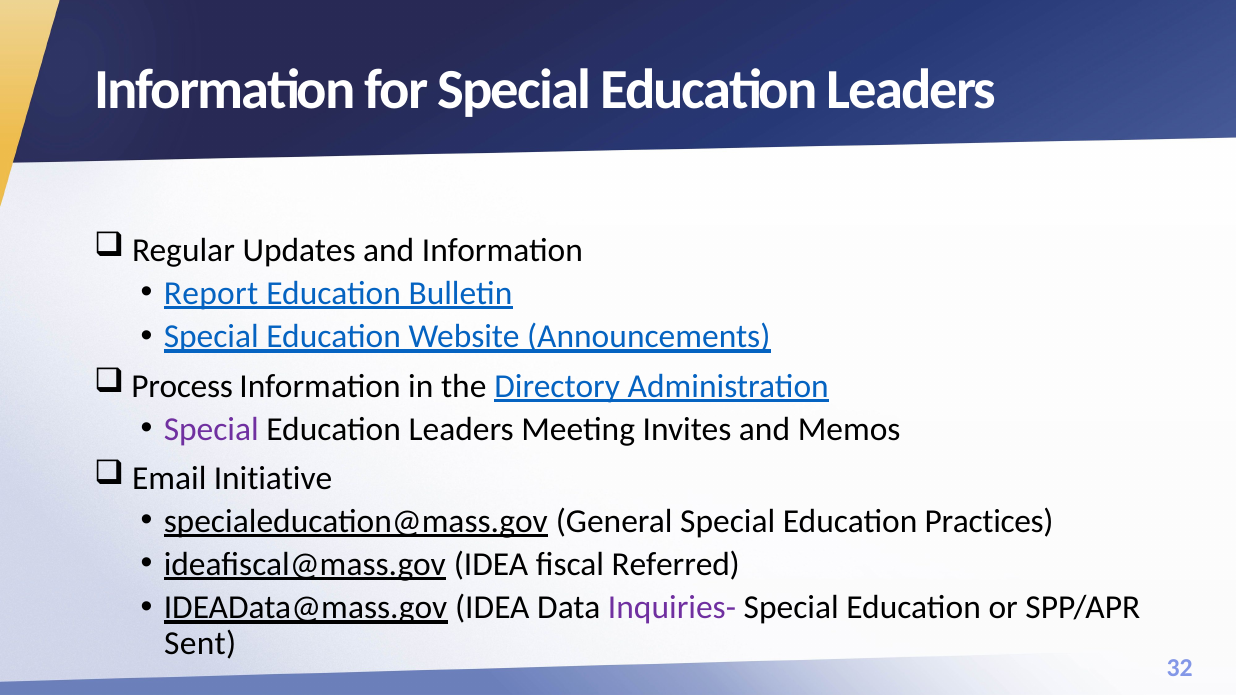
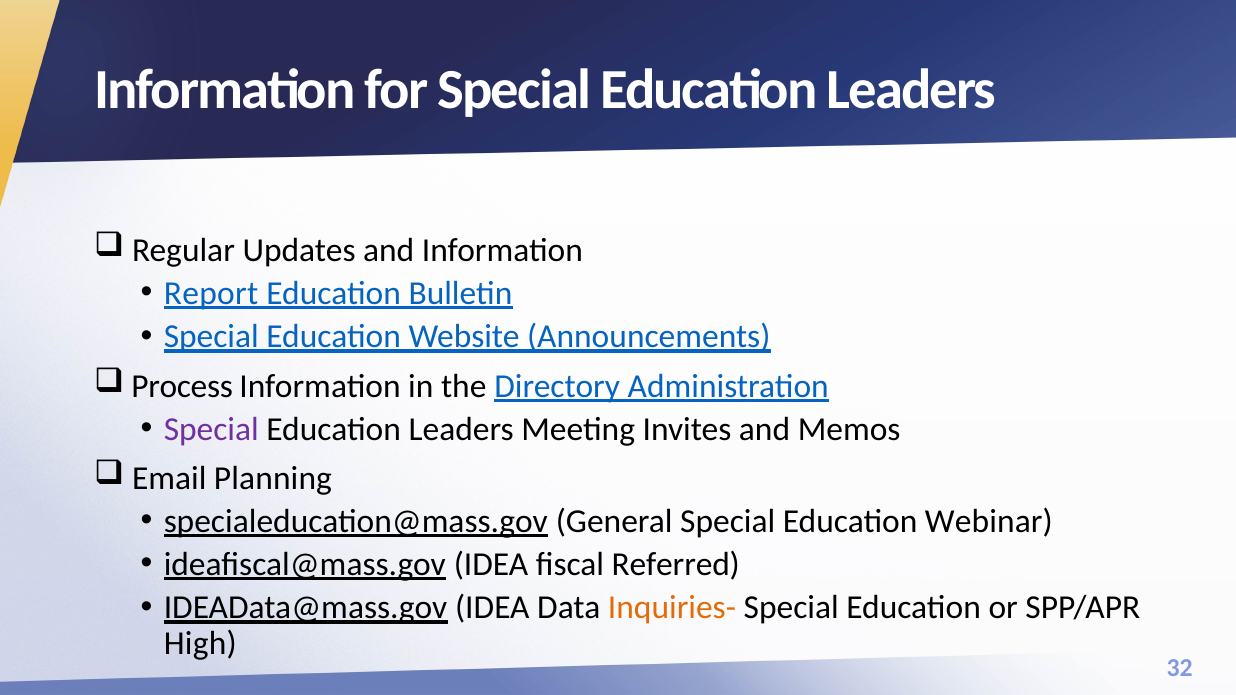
Initiative: Initiative -> Planning (273, 478)
Practices: Practices -> Webinar (989, 521)
Inquiries- colour: purple -> orange (672, 608)
Sent: Sent -> High (200, 644)
